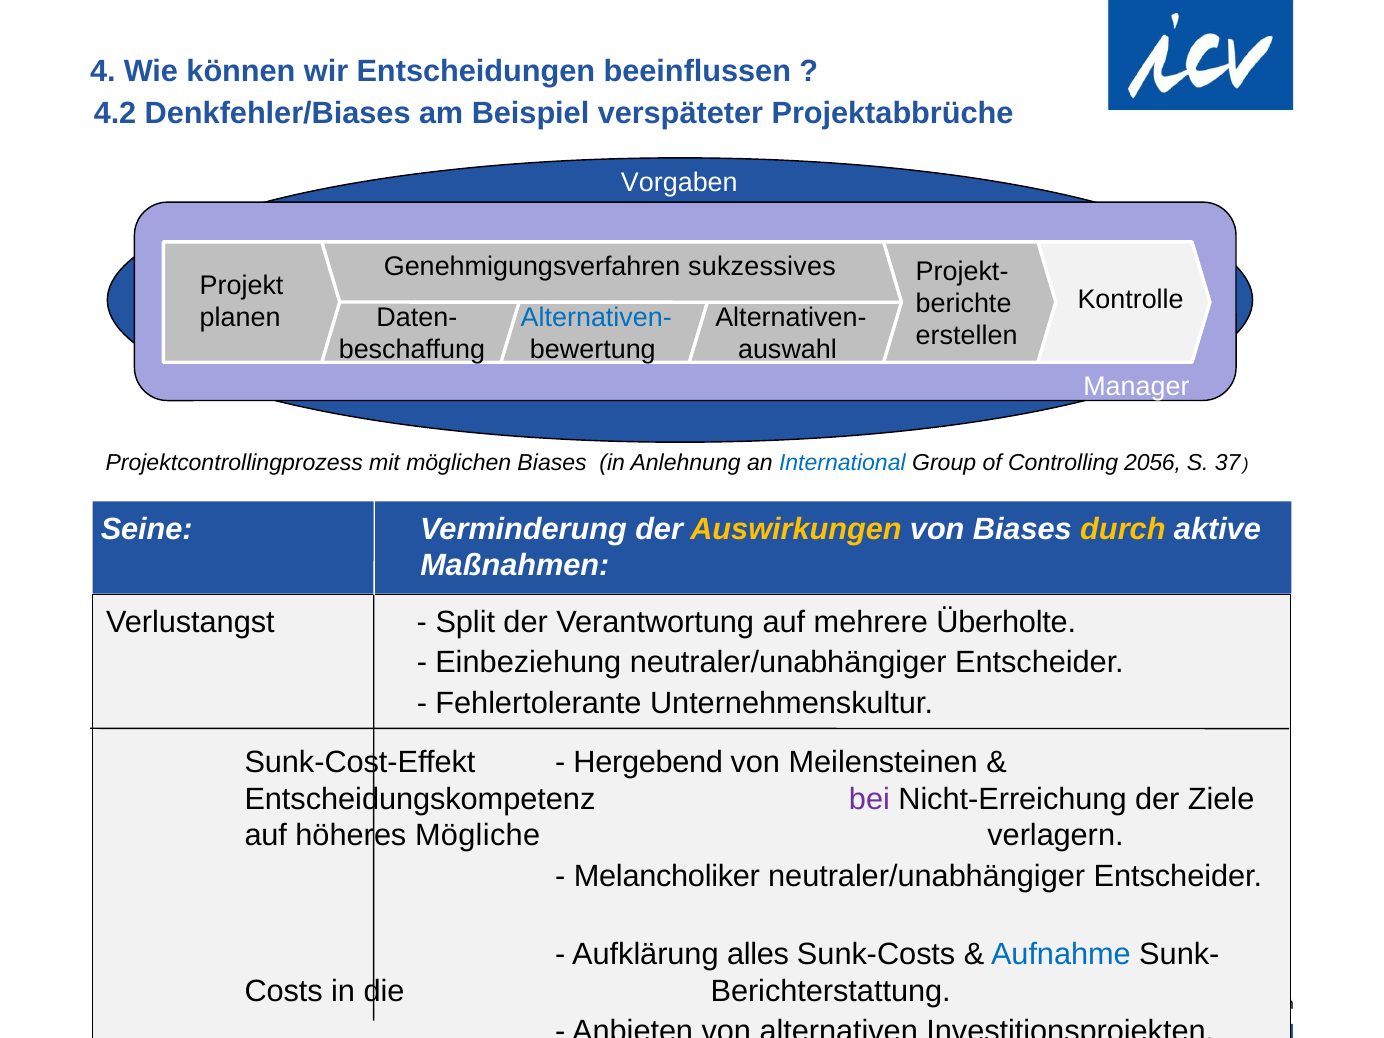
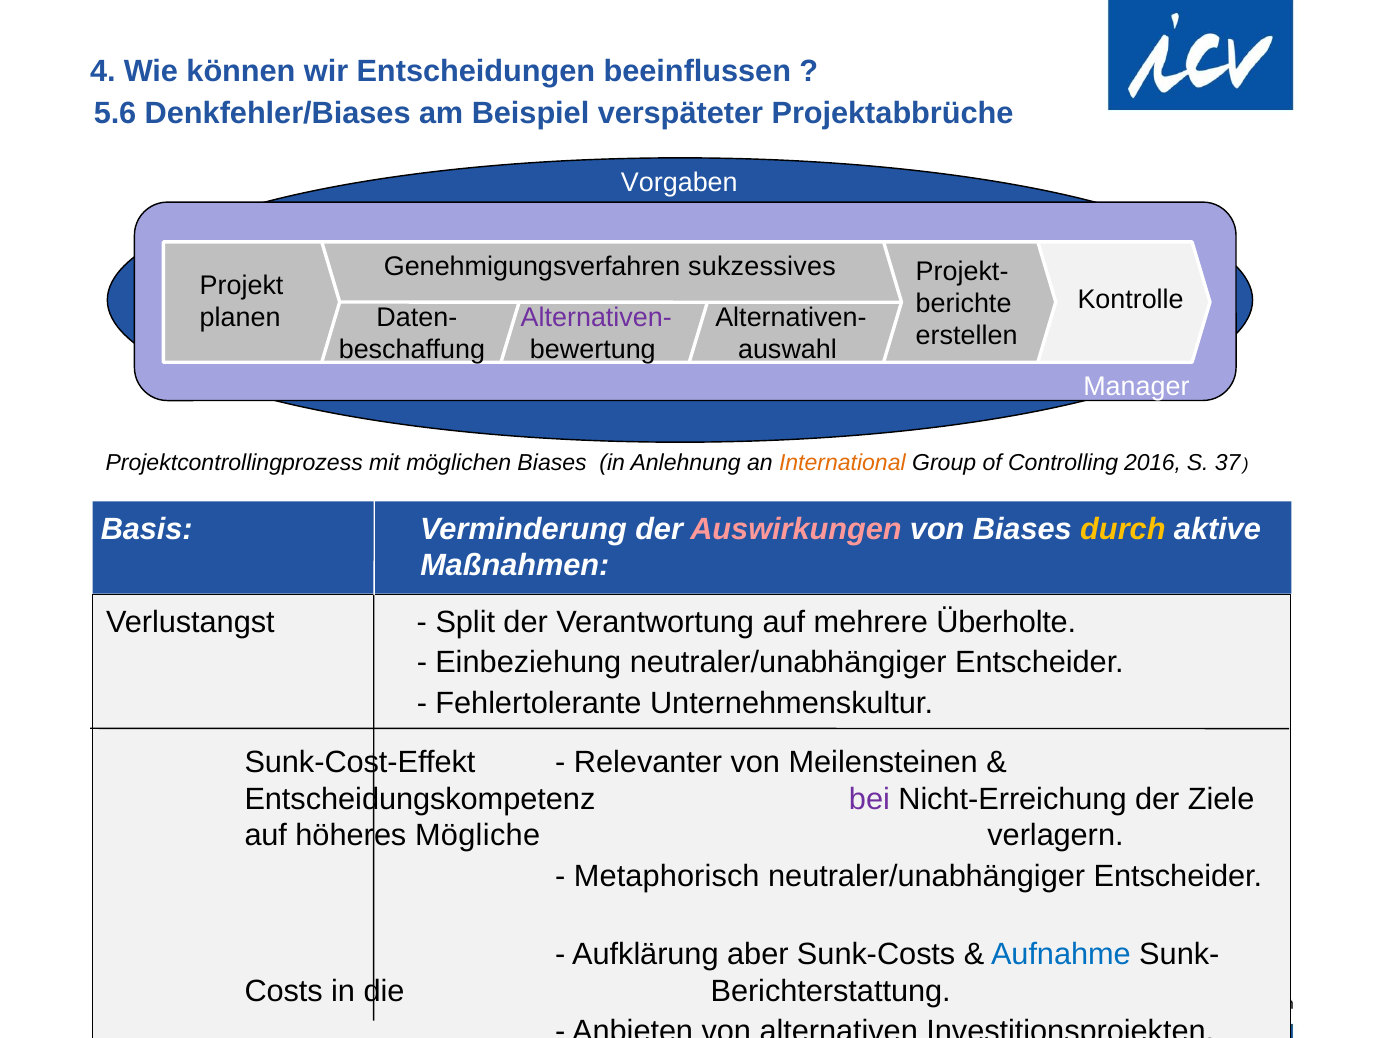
4.2: 4.2 -> 5.6 (115, 114)
Alternativen- colour: blue -> purple (596, 318)
International colour: blue -> orange (842, 463)
2056: 2056 -> 2016 (1153, 463)
Seine: Seine -> Basis (147, 529)
Auswirkungen colour: yellow -> pink (796, 529)
Hergebend: Hergebend -> Relevanter (648, 762)
Melancholiker: Melancholiker -> Metaphorisch (667, 877)
alles: alles -> aber (758, 954)
